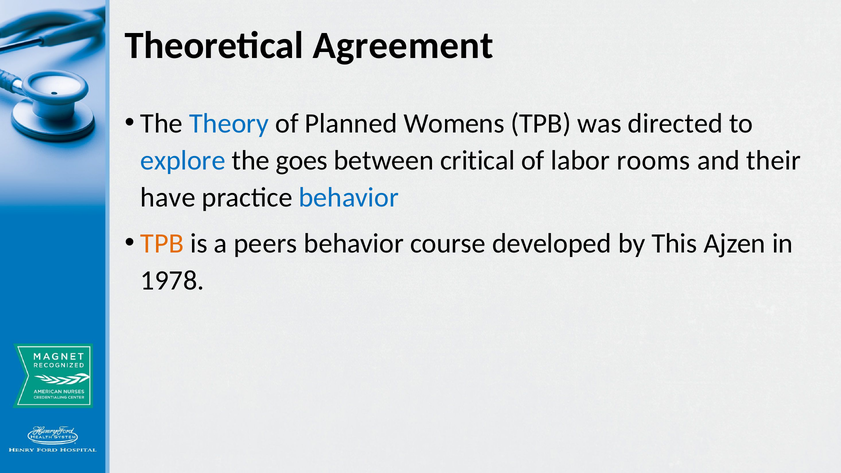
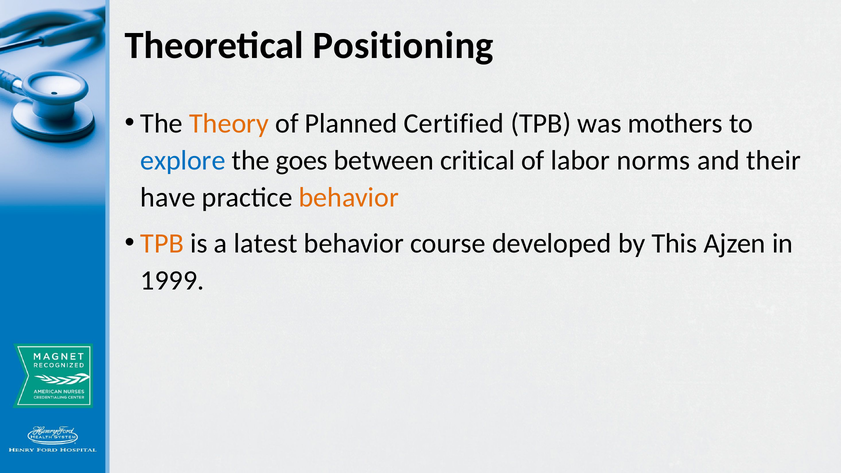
Agreement: Agreement -> Positioning (403, 46)
Theory colour: blue -> orange (229, 124)
Womens: Womens -> Certified (454, 124)
directed: directed -> mothers (675, 124)
rooms: rooms -> norms (653, 161)
behavior colour: blue -> orange (349, 198)
peers: peers -> latest (266, 243)
1978: 1978 -> 1999 (172, 280)
